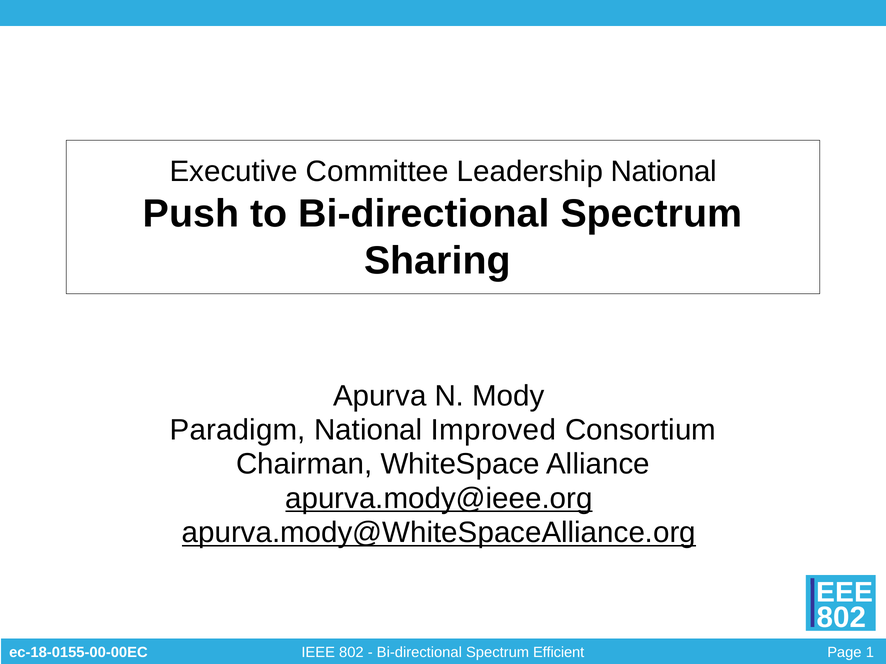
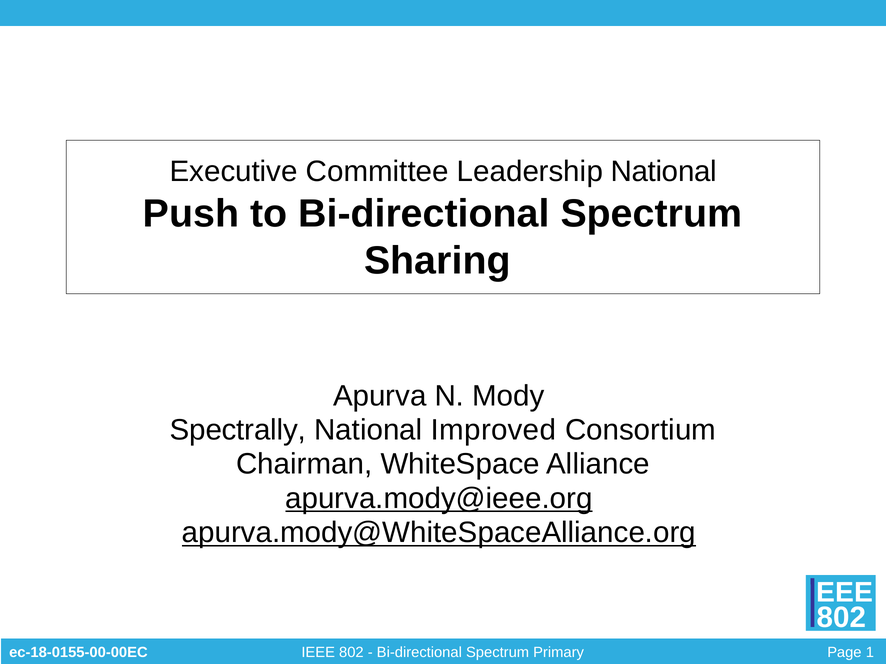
Paradigm: Paradigm -> Spectrally (238, 430)
Efficient: Efficient -> Primary (559, 653)
